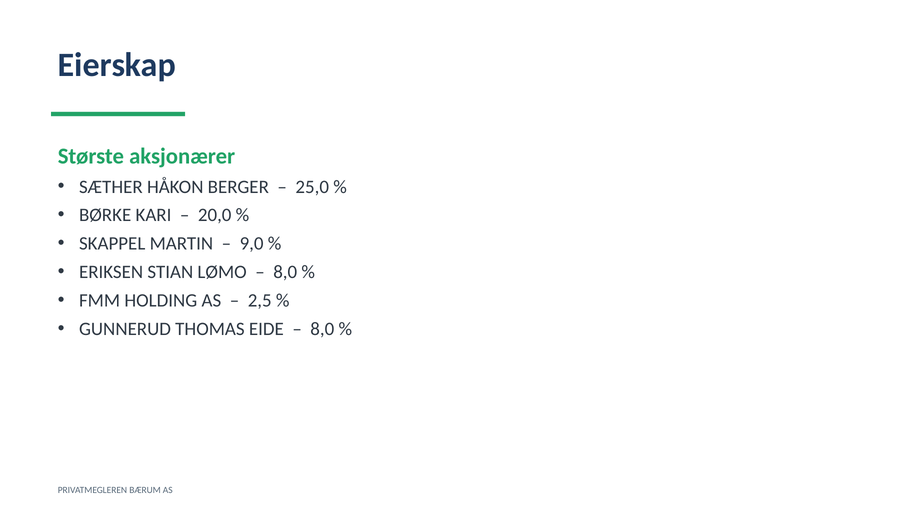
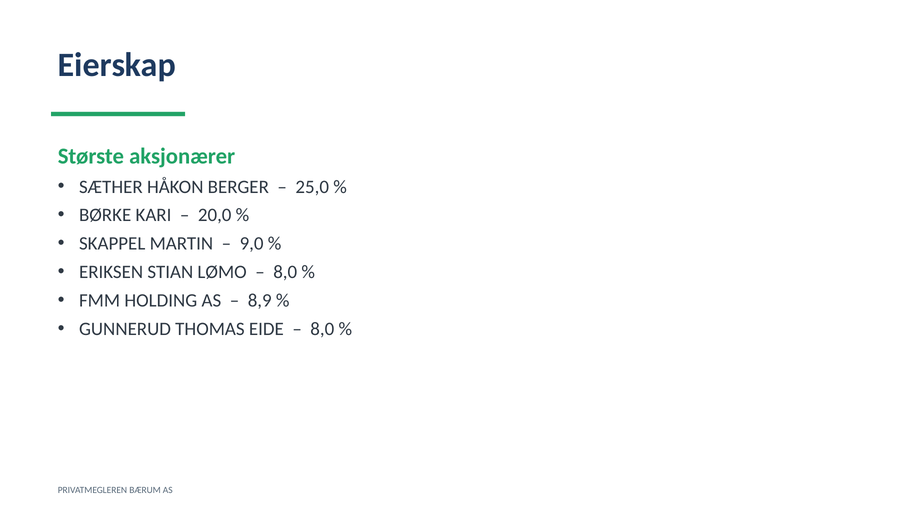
2,5: 2,5 -> 8,9 (260, 300)
